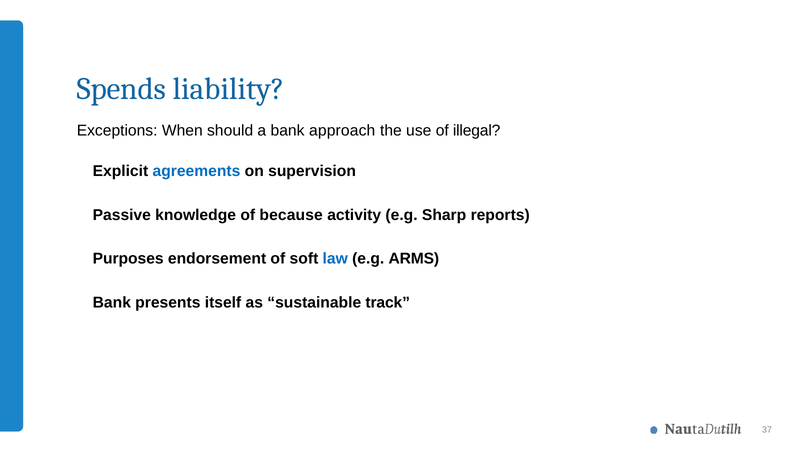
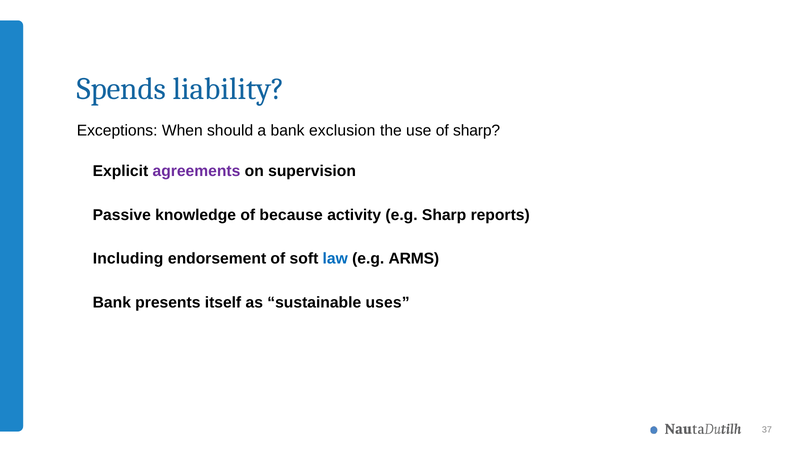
approach: approach -> exclusion (342, 130)
of illegal: illegal -> sharp (477, 130)
agreements colour: blue -> purple (196, 171)
Purposes: Purposes -> Including (128, 259)
track: track -> uses (388, 302)
